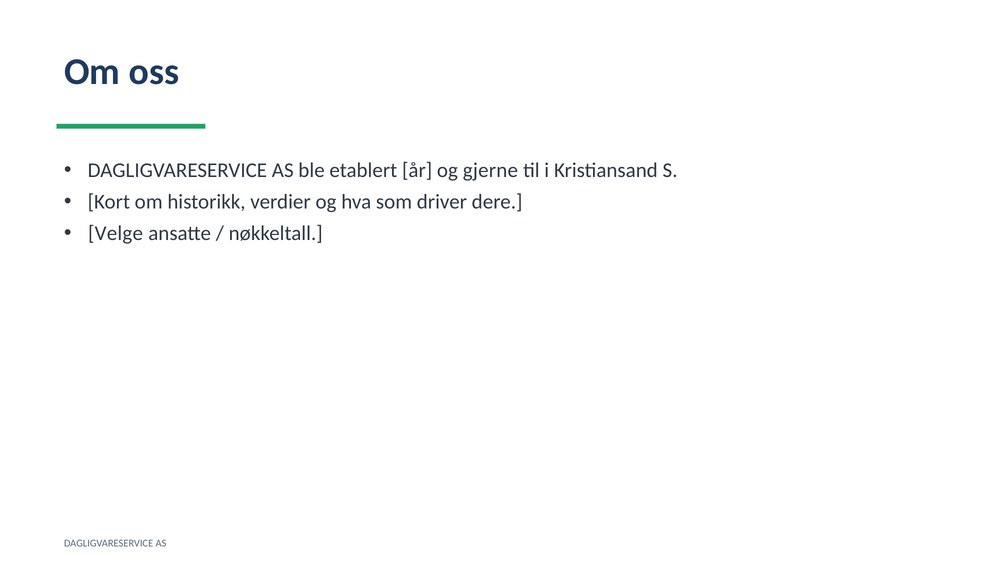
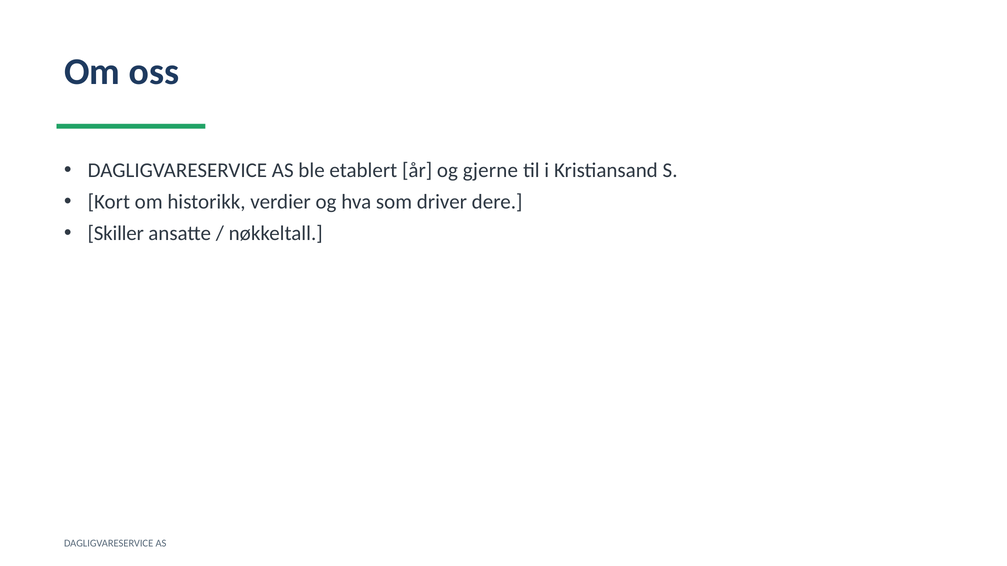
Velge: Velge -> Skiller (116, 234)
